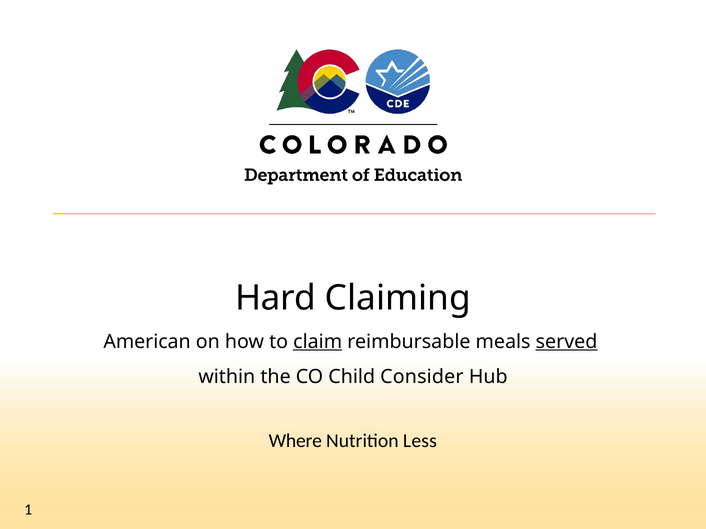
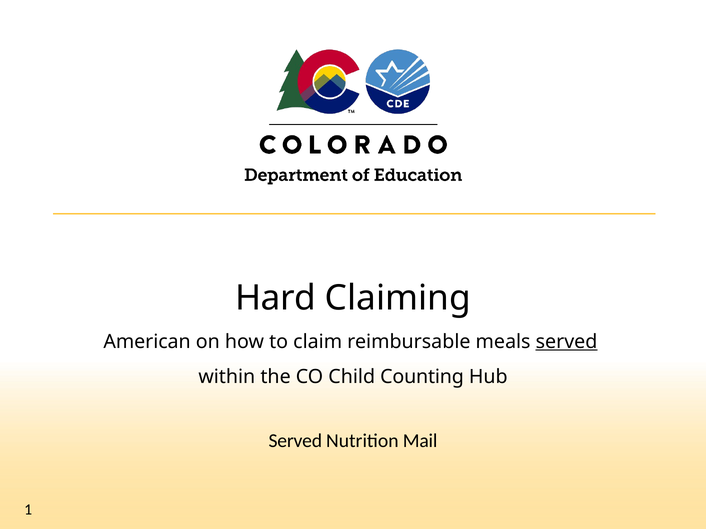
claim underline: present -> none (318, 342)
Consider: Consider -> Counting (422, 377)
Where: Where -> Served (295, 441)
Less: Less -> Mail (420, 441)
